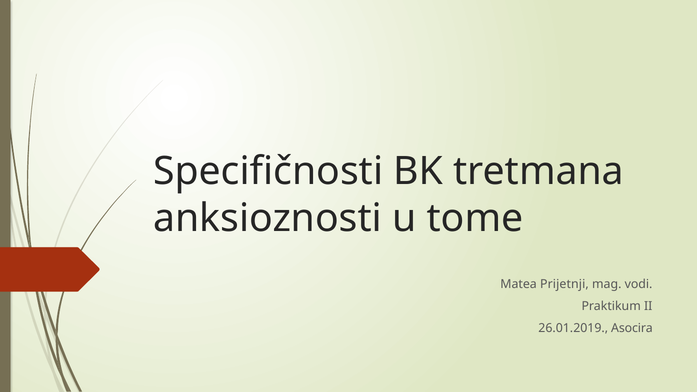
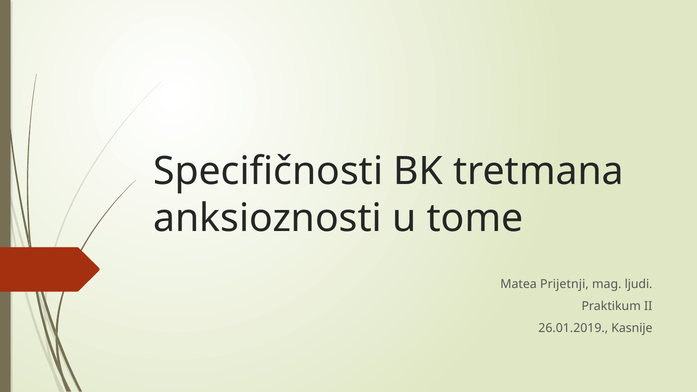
vodi: vodi -> ljudi (639, 284)
Asocira: Asocira -> Kasnije (632, 328)
